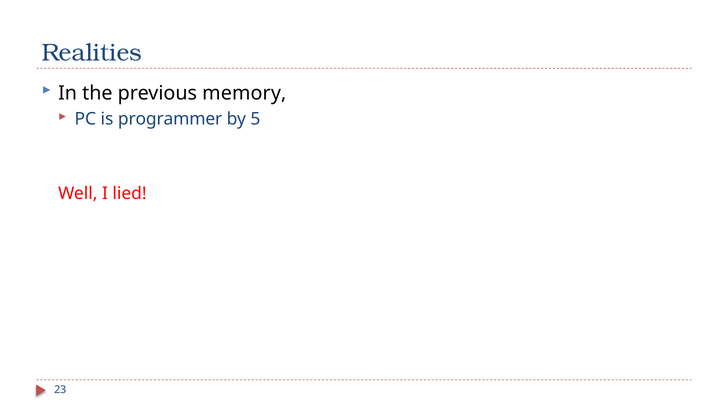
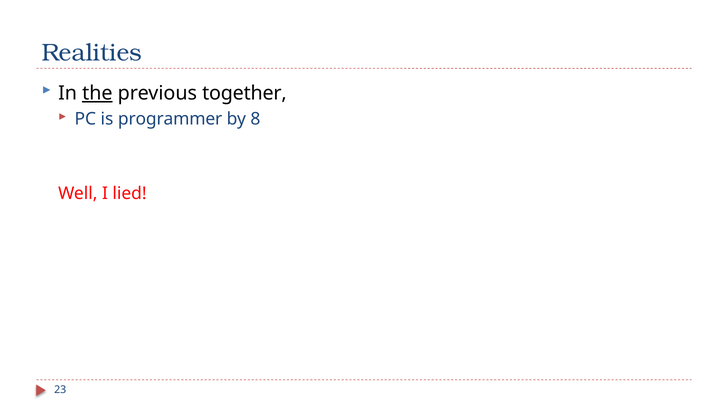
the underline: none -> present (97, 93)
memory: memory -> together (244, 93)
5: 5 -> 8 (255, 119)
